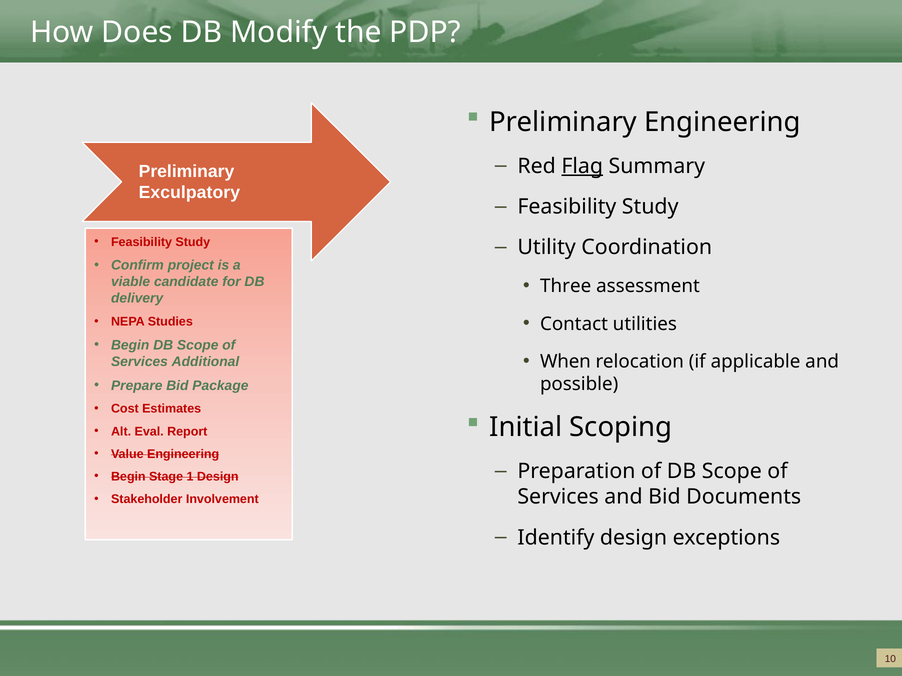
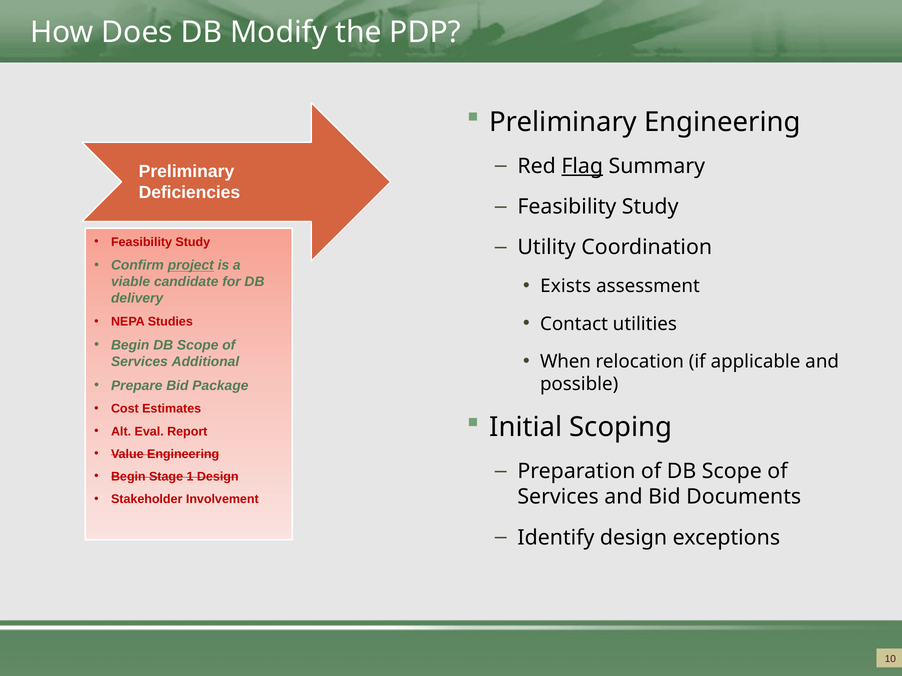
Exculpatory: Exculpatory -> Deficiencies (189, 193)
project underline: none -> present (191, 265)
Three: Three -> Exists (566, 286)
